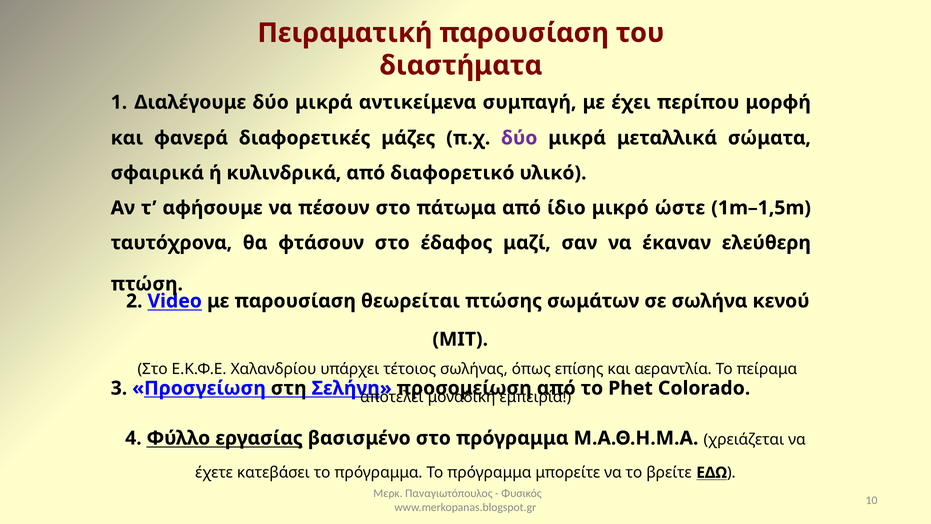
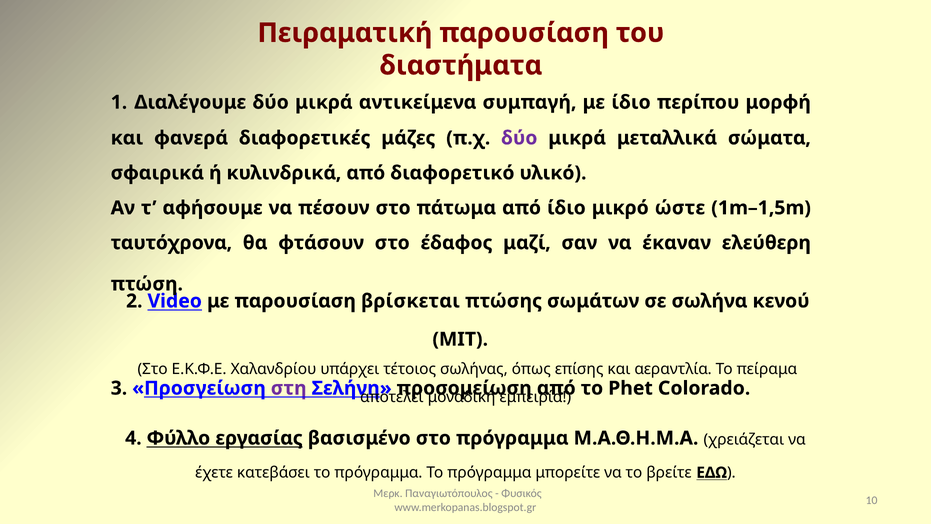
με έχει: έχει -> ίδιο (631, 102)
θεωρείται: θεωρείται -> βρίσκεται (410, 301)
στη colour: black -> purple (289, 388)
